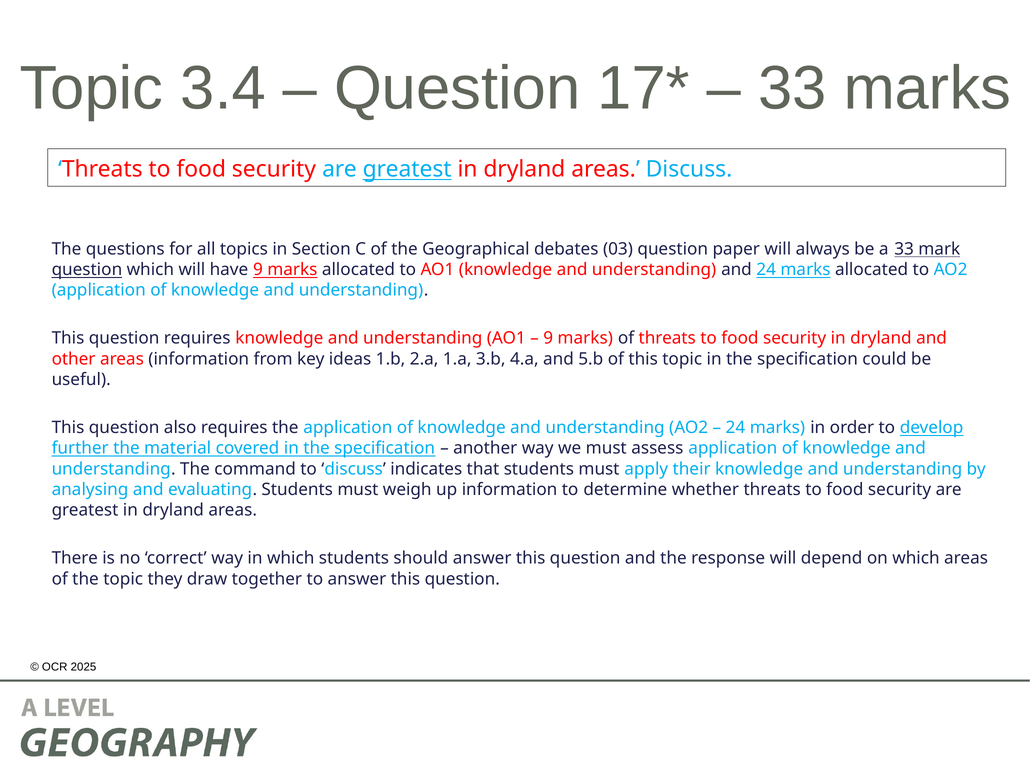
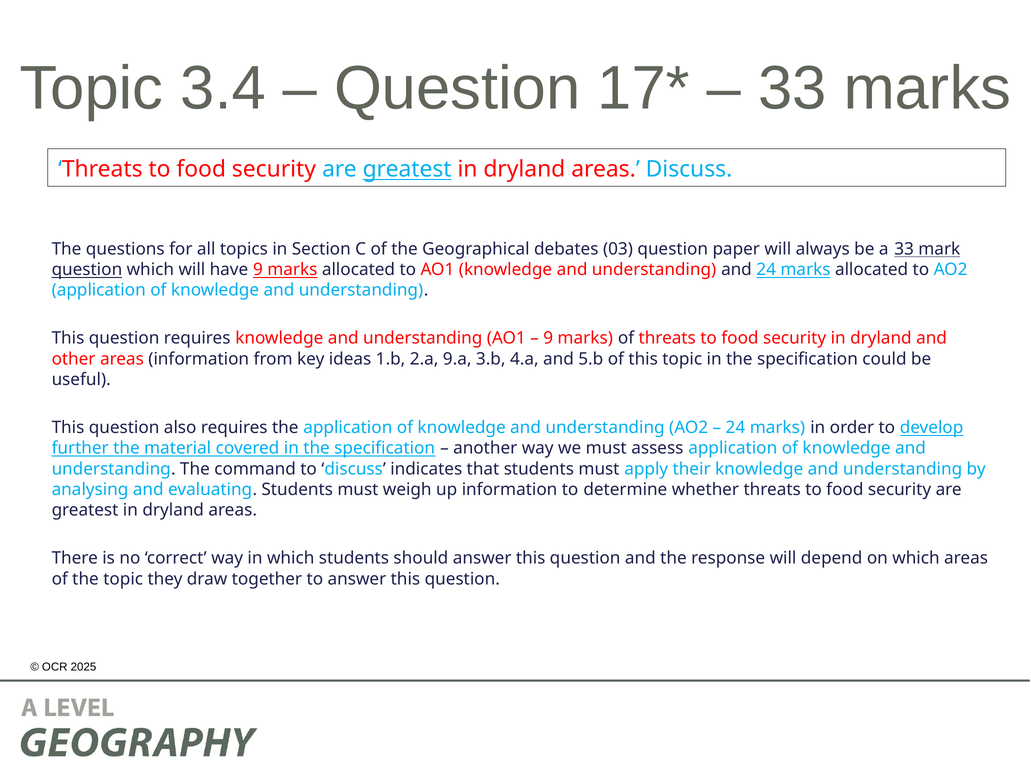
1.a: 1.a -> 9.a (457, 359)
